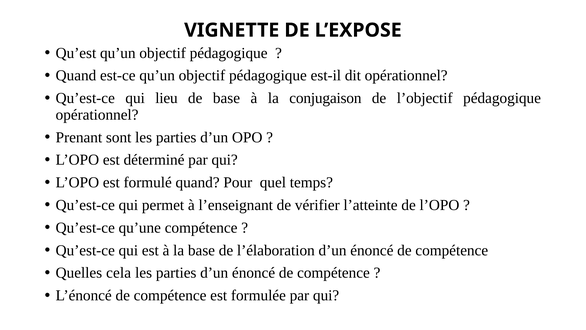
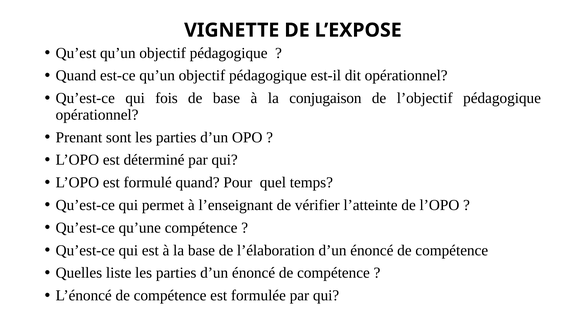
lieu: lieu -> fois (167, 98)
cela: cela -> liste (119, 273)
